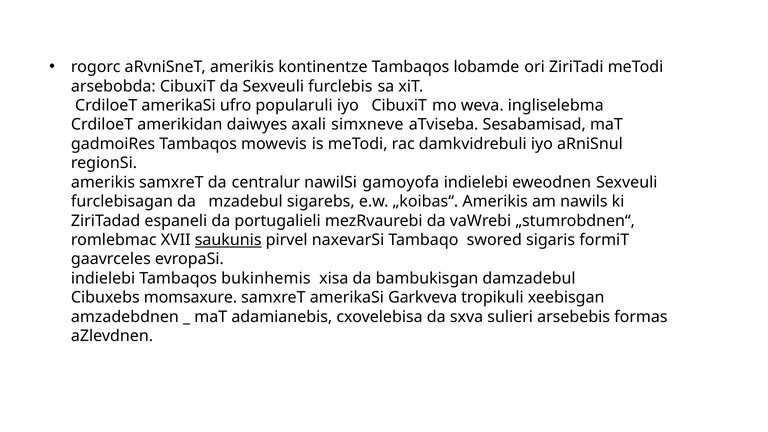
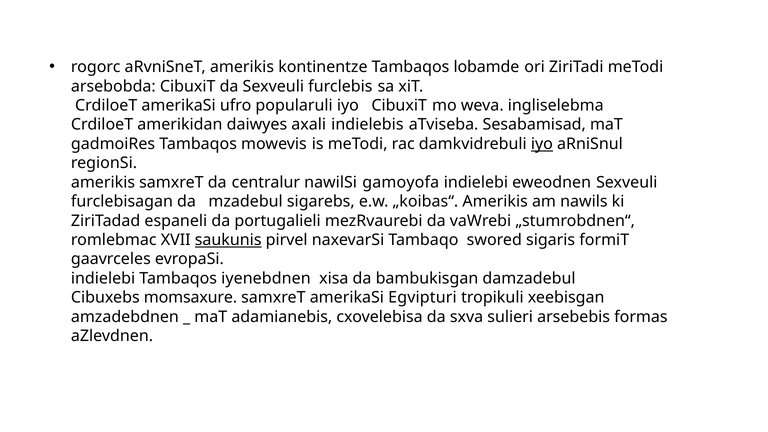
simxneve: simxneve -> indielebis (367, 125)
iyo underline: none -> present (542, 144)
bukinhemis: bukinhemis -> iyenebdnen (266, 278)
Garkveva: Garkveva -> Egvipturi (422, 298)
